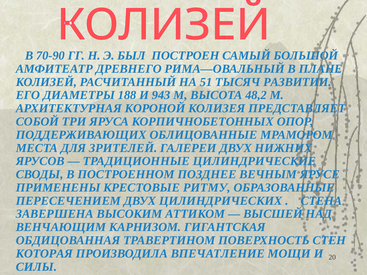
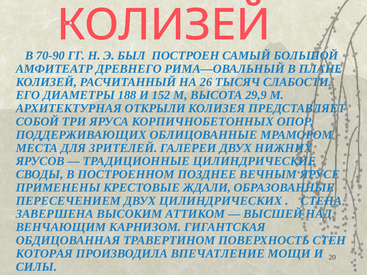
51: 51 -> 26 (206, 82)
РАЗВИТИИ: РАЗВИТИИ -> СЛАБОСТИ (297, 82)
943: 943 -> 152 (161, 95)
48,2: 48,2 -> 29,9 (256, 95)
КОРОНОЙ: КОРОНОЙ -> ОТКРЫЛИ (155, 108)
РИТМУ: РИТМУ -> ЖДАЛИ (207, 188)
